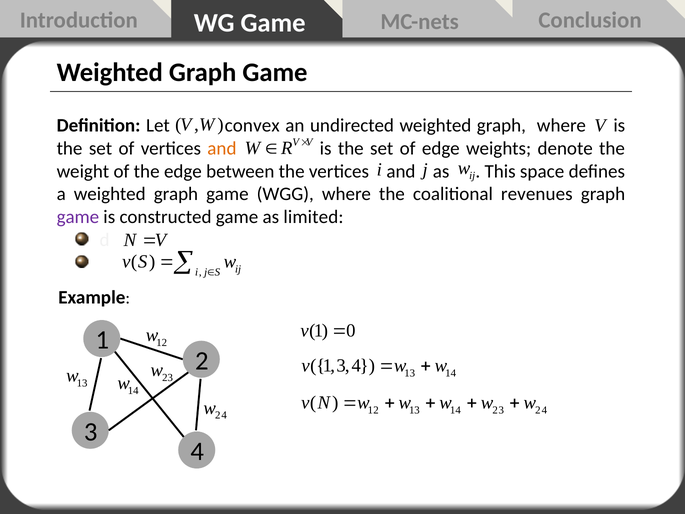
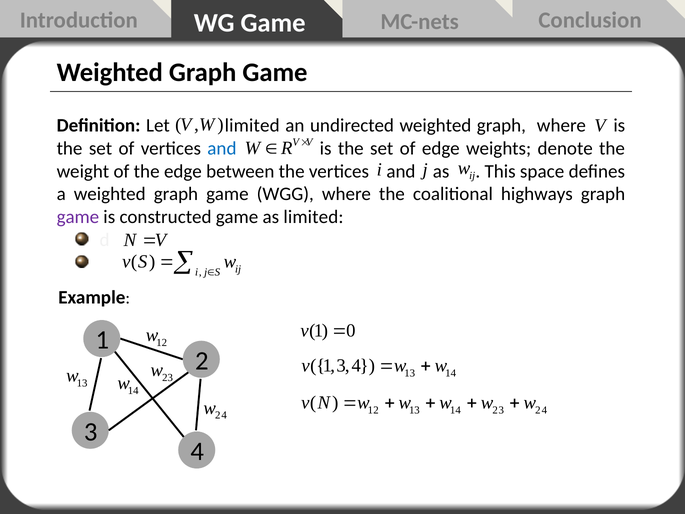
Let convex: convex -> limited (252, 125)
and colour: orange -> blue (222, 148)
revenues: revenues -> highways (537, 194)
